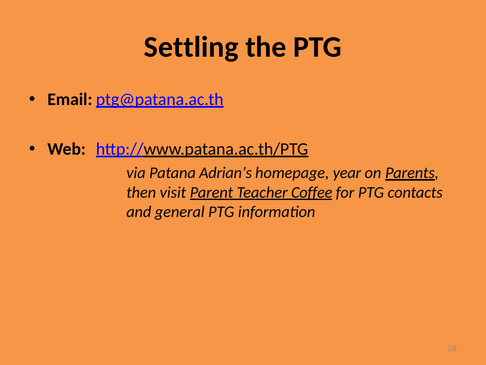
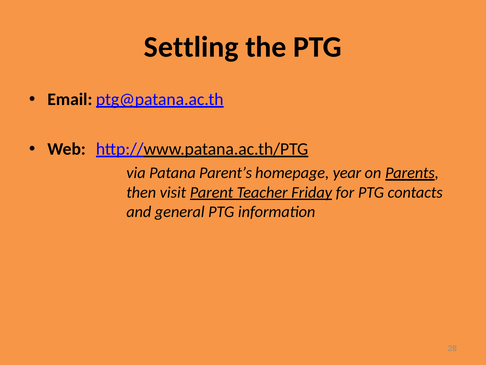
Adrian’s: Adrian’s -> Parent’s (226, 173)
Coffee: Coffee -> Friday (312, 192)
